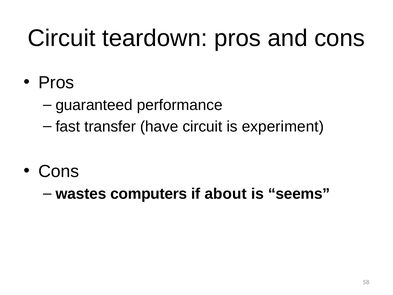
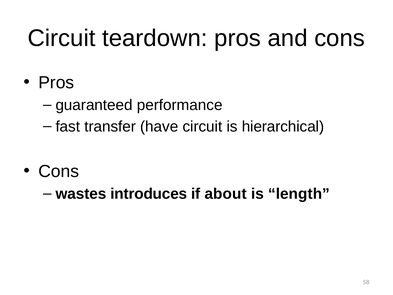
experiment: experiment -> hierarchical (283, 126)
computers: computers -> introduces (149, 194)
seems: seems -> length (299, 194)
